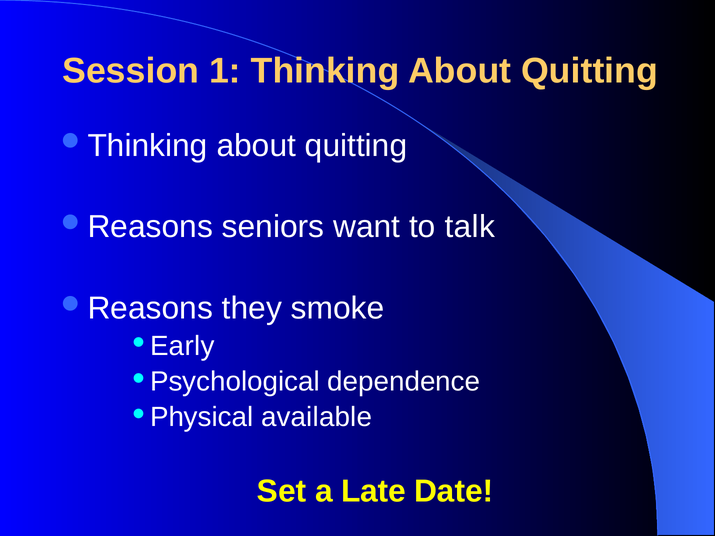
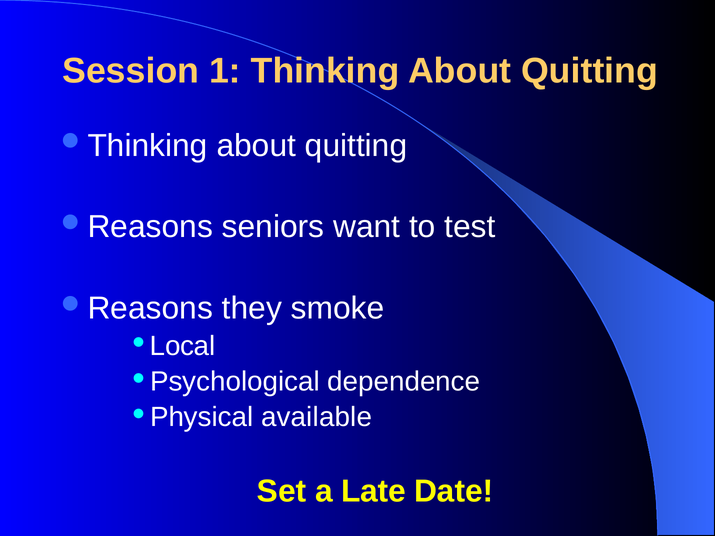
talk: talk -> test (470, 227)
Early: Early -> Local (183, 346)
